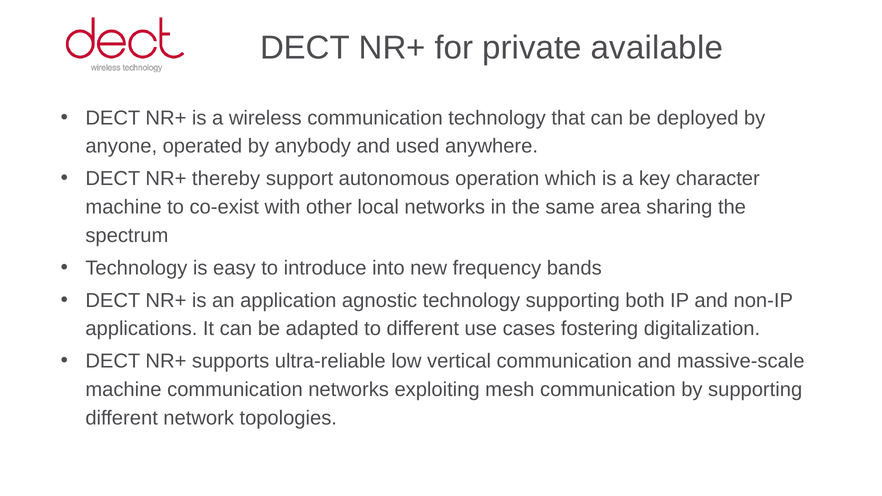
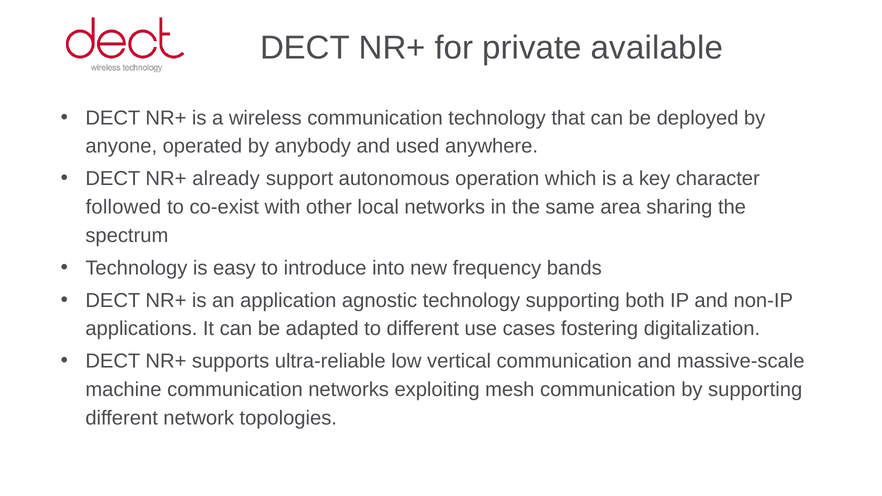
thereby: thereby -> already (226, 179)
machine: machine -> followed (123, 207)
